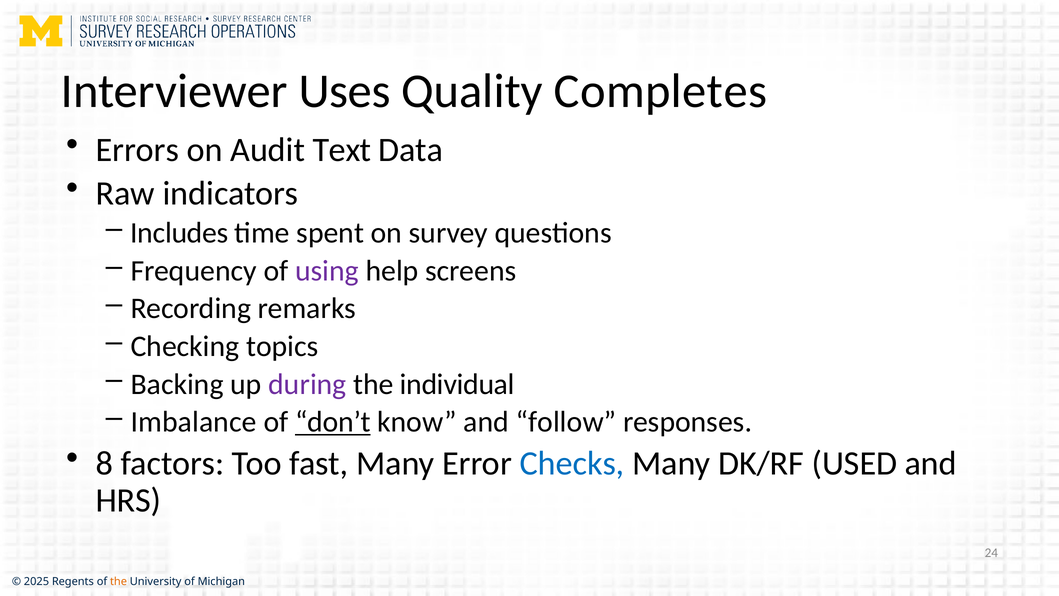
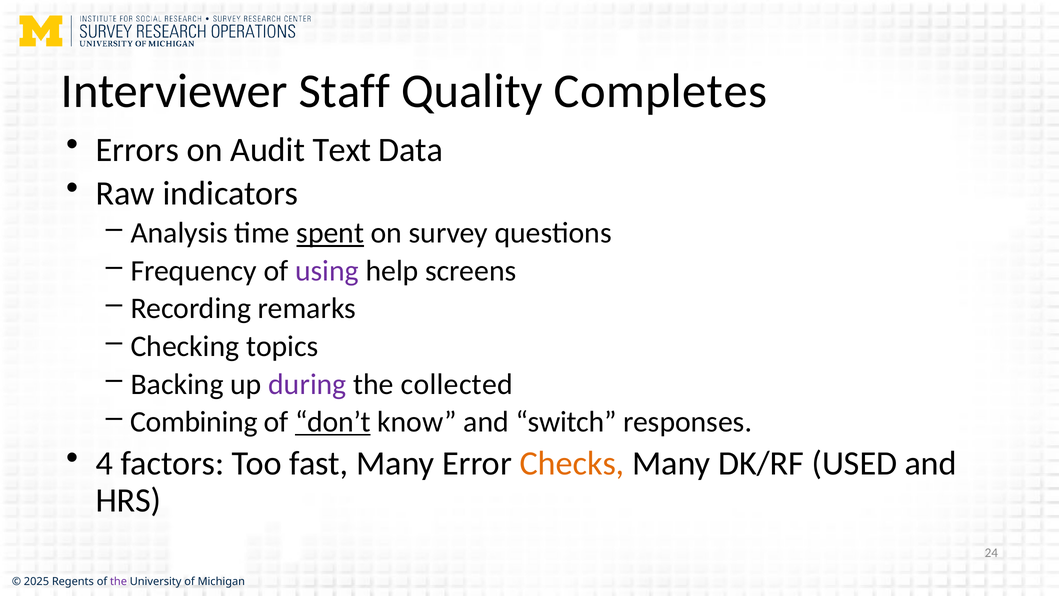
Uses: Uses -> Staff (344, 91)
Includes: Includes -> Analysis (179, 233)
spent underline: none -> present (330, 233)
individual: individual -> collected (457, 384)
Imbalance: Imbalance -> Combining (194, 422)
follow: follow -> switch (566, 422)
8: 8 -> 4 (104, 463)
Checks colour: blue -> orange (572, 463)
the colour: orange -> purple (119, 581)
